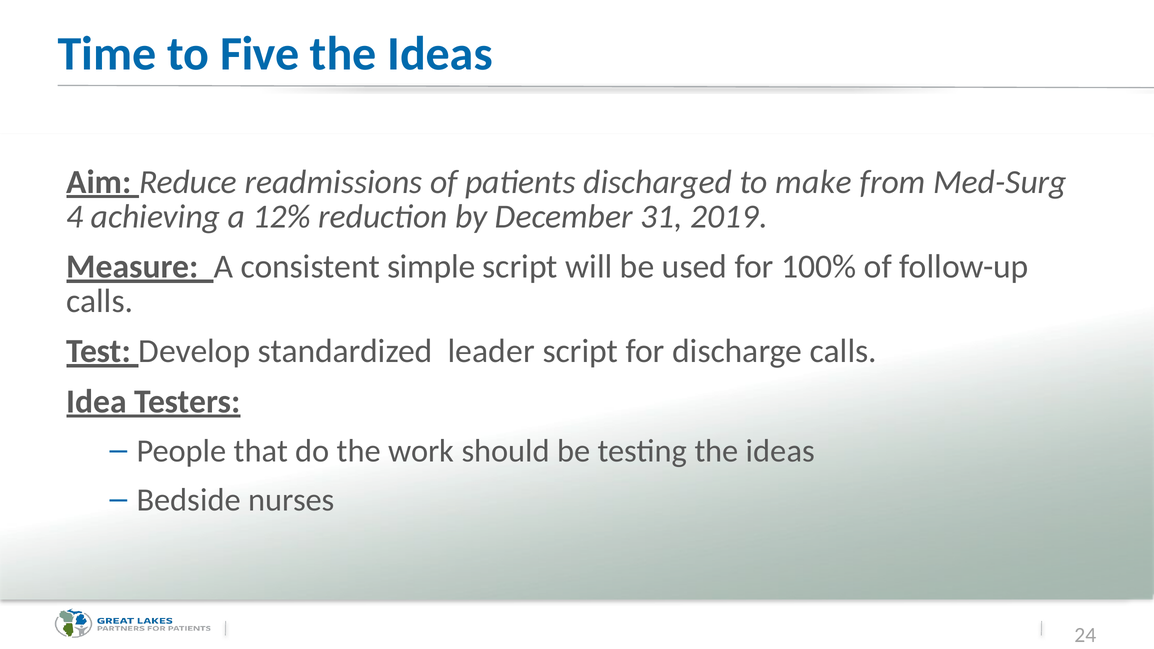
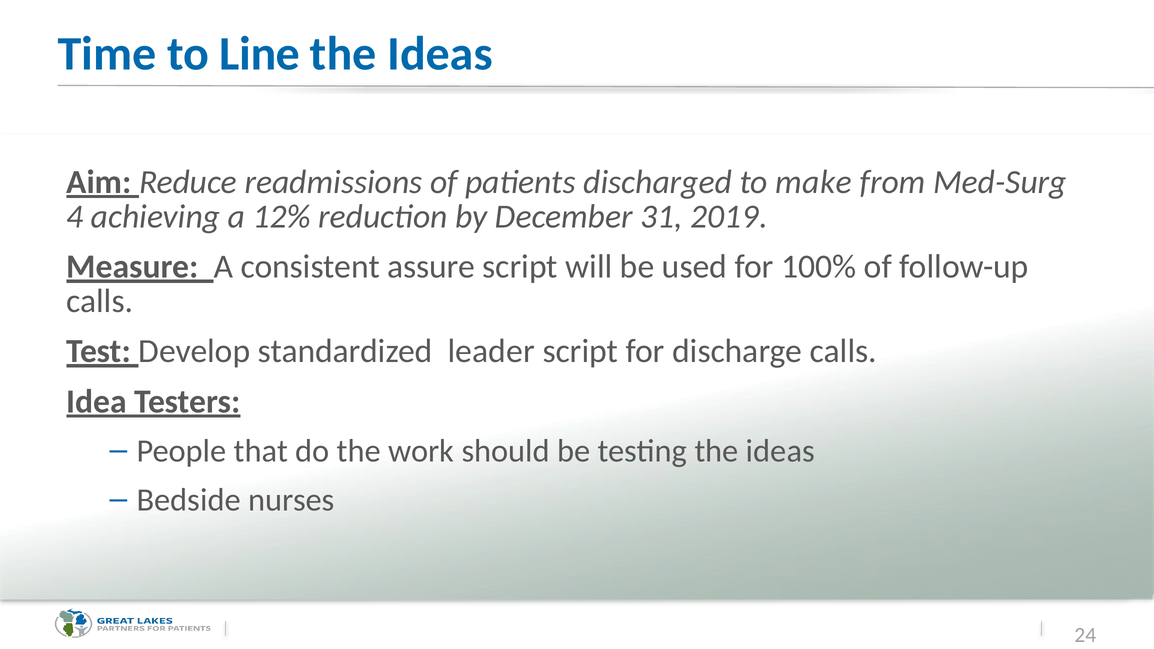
Five: Five -> Line (260, 54)
simple: simple -> assure (431, 267)
